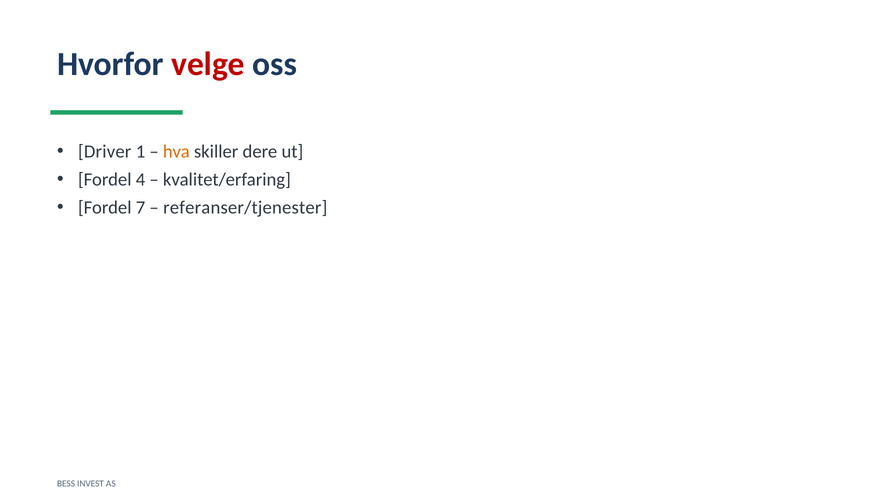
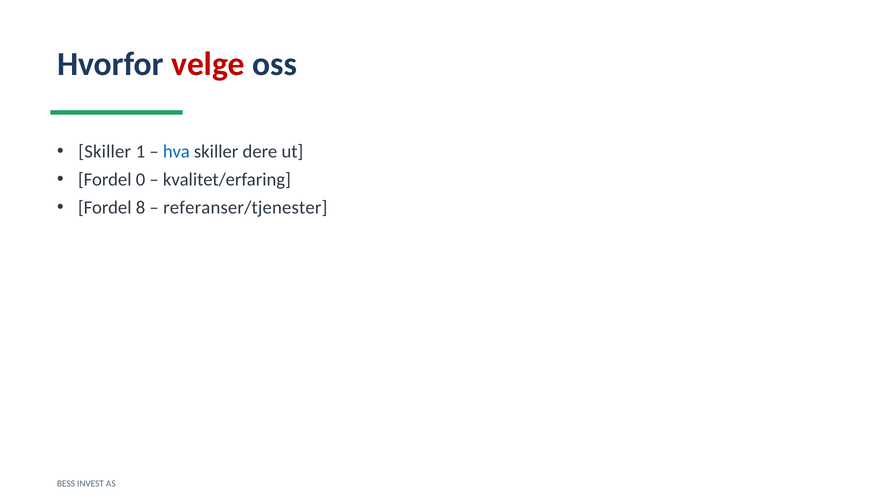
Driver: Driver -> Skiller (105, 152)
hva colour: orange -> blue (176, 152)
4: 4 -> 0 (141, 180)
7: 7 -> 8 (141, 208)
